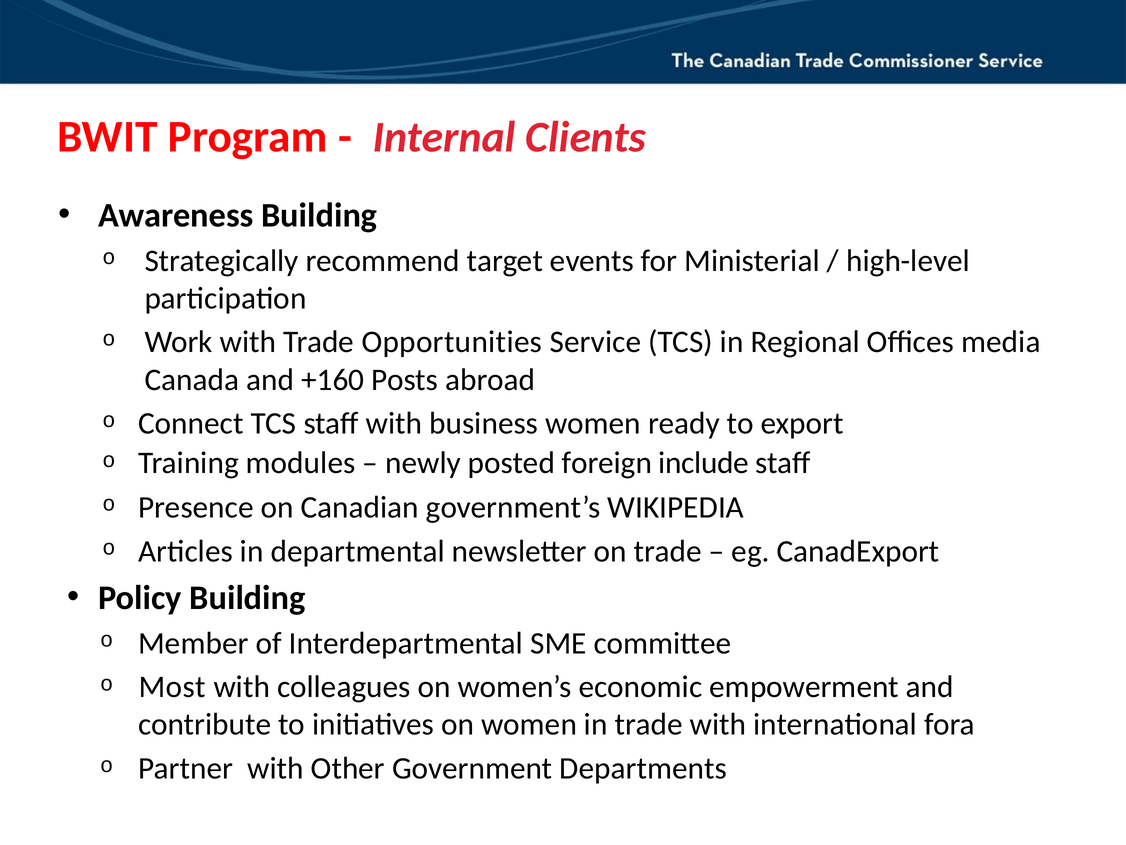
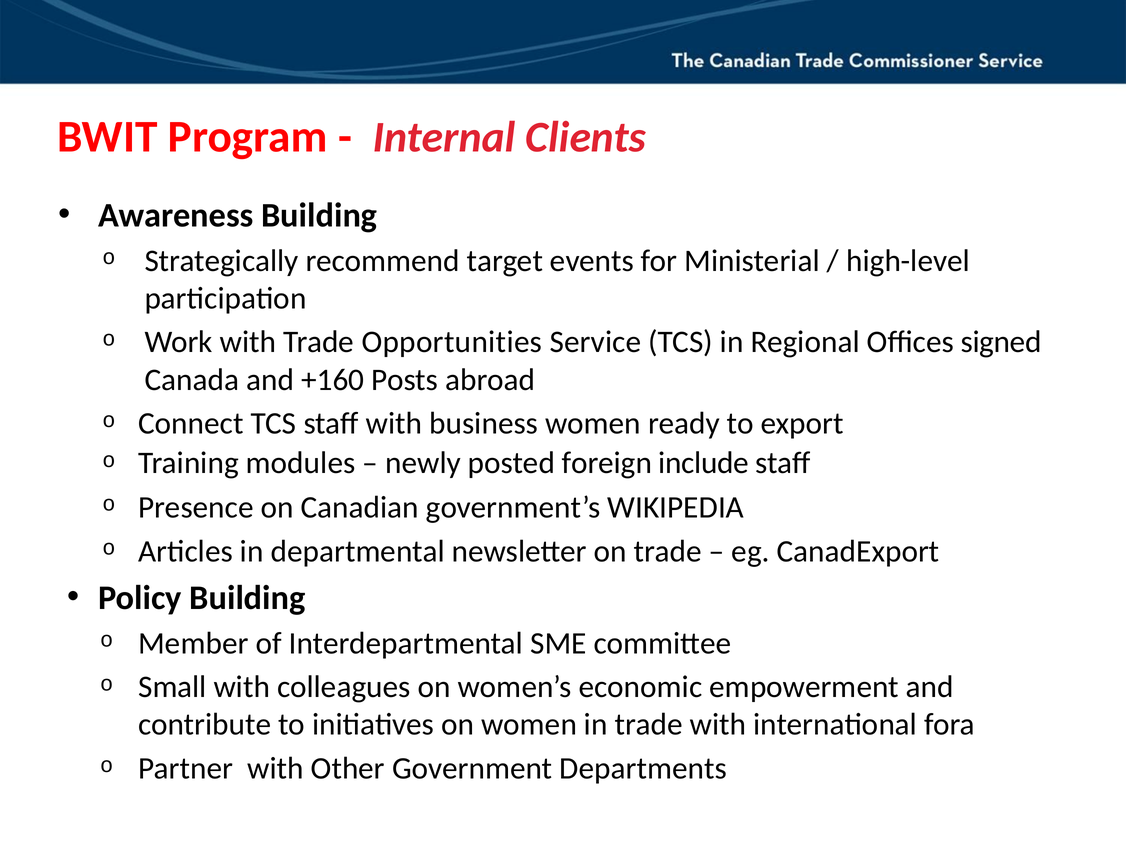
media: media -> signed (1001, 342)
Most: Most -> Small (172, 687)
